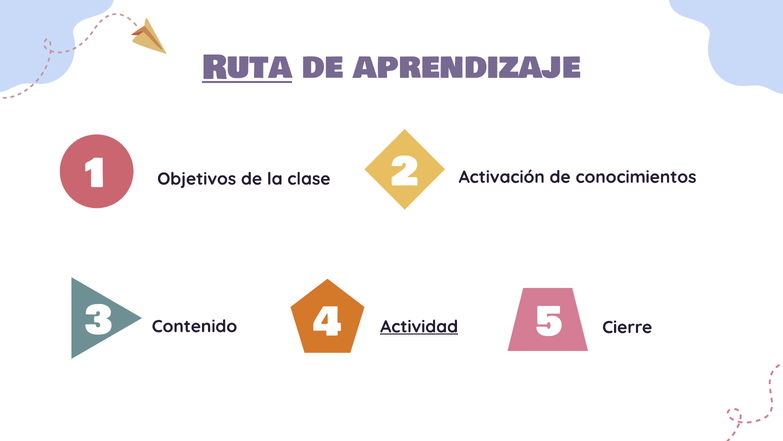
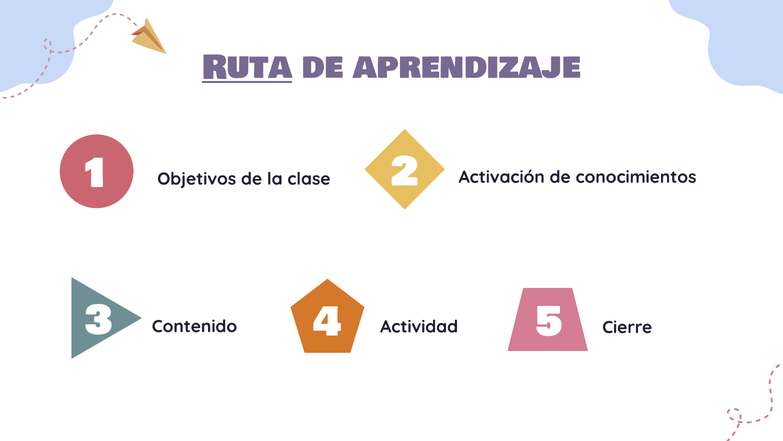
Actividad underline: present -> none (419, 326)
